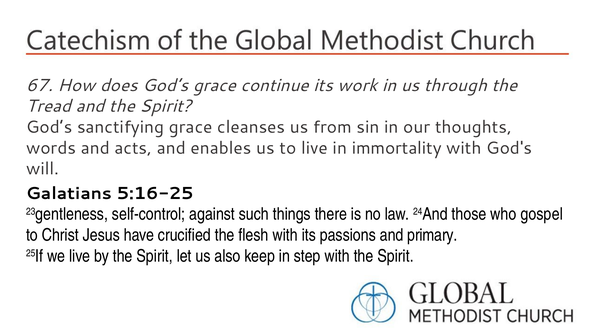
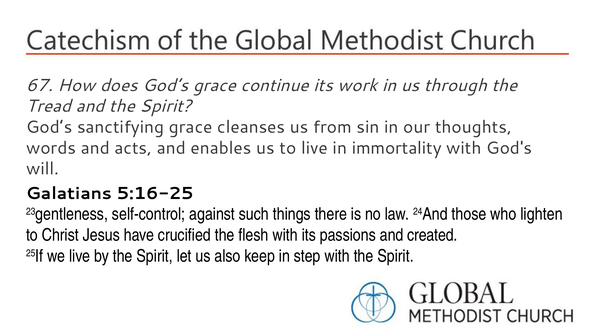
gospel: gospel -> lighten (542, 214)
primary: primary -> created (432, 235)
